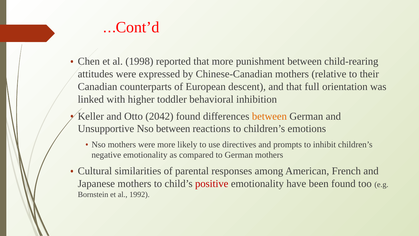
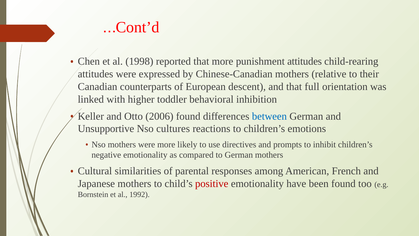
punishment between: between -> attitudes (305, 61)
2042: 2042 -> 2006 (159, 116)
between colour: orange -> blue (269, 116)
Nso between: between -> cultures (173, 129)
